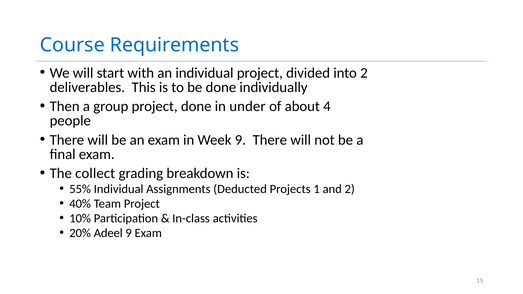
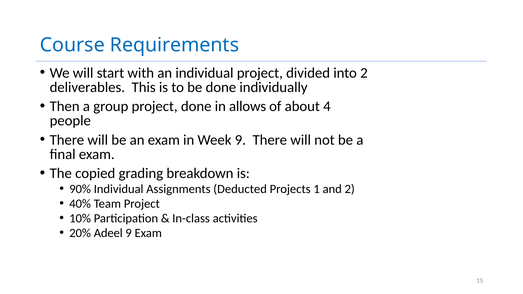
under: under -> allows (248, 106)
collect: collect -> copied (95, 173)
55%: 55% -> 90% (80, 189)
